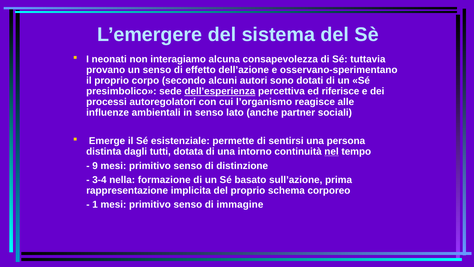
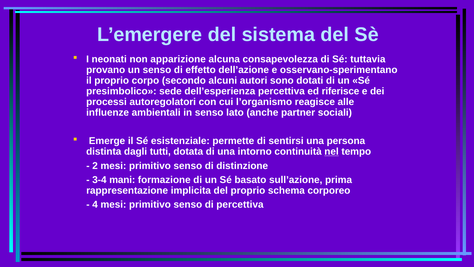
interagiamo: interagiamo -> apparizione (178, 59)
dell’esperienza underline: present -> none (220, 91)
9: 9 -> 2 (95, 166)
nella: nella -> mani (122, 180)
1: 1 -> 4 (95, 204)
di immagine: immagine -> percettiva (240, 204)
